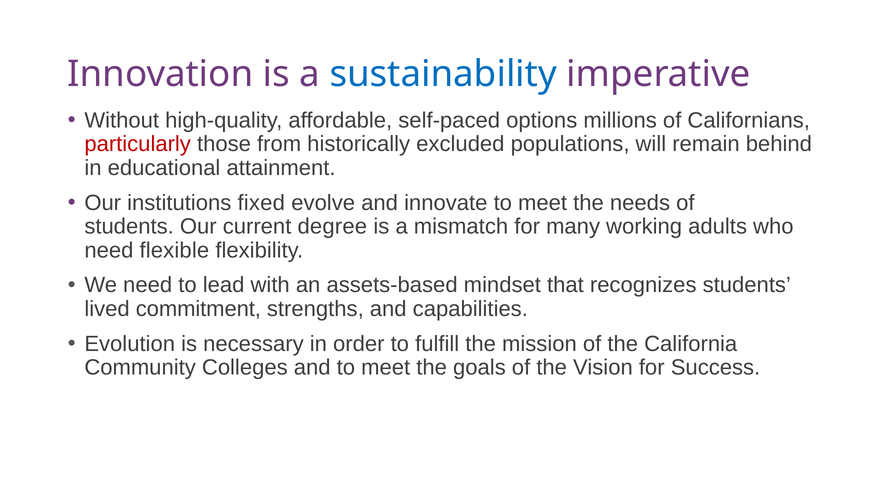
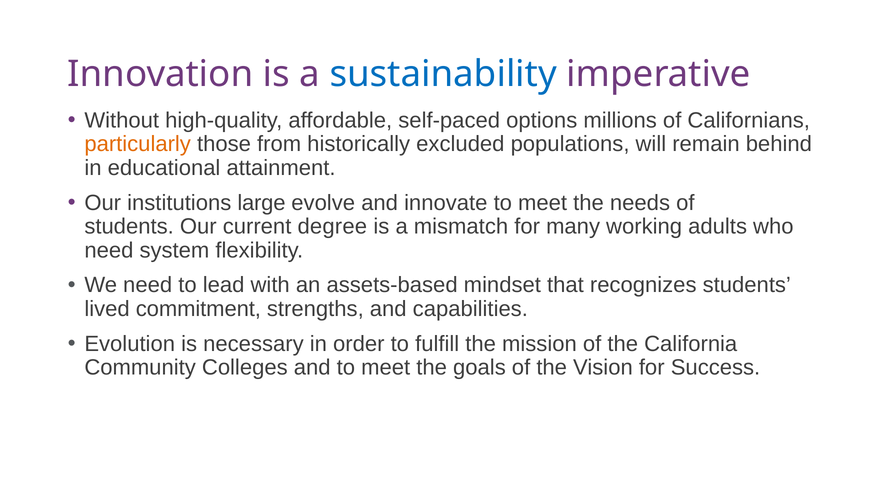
particularly colour: red -> orange (138, 144)
fixed: fixed -> large (261, 203)
flexible: flexible -> system (174, 250)
